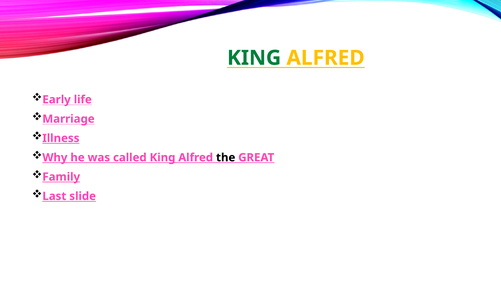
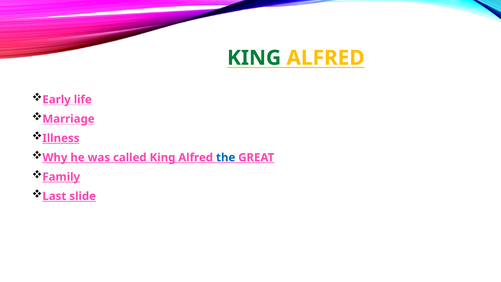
the colour: black -> blue (226, 157)
